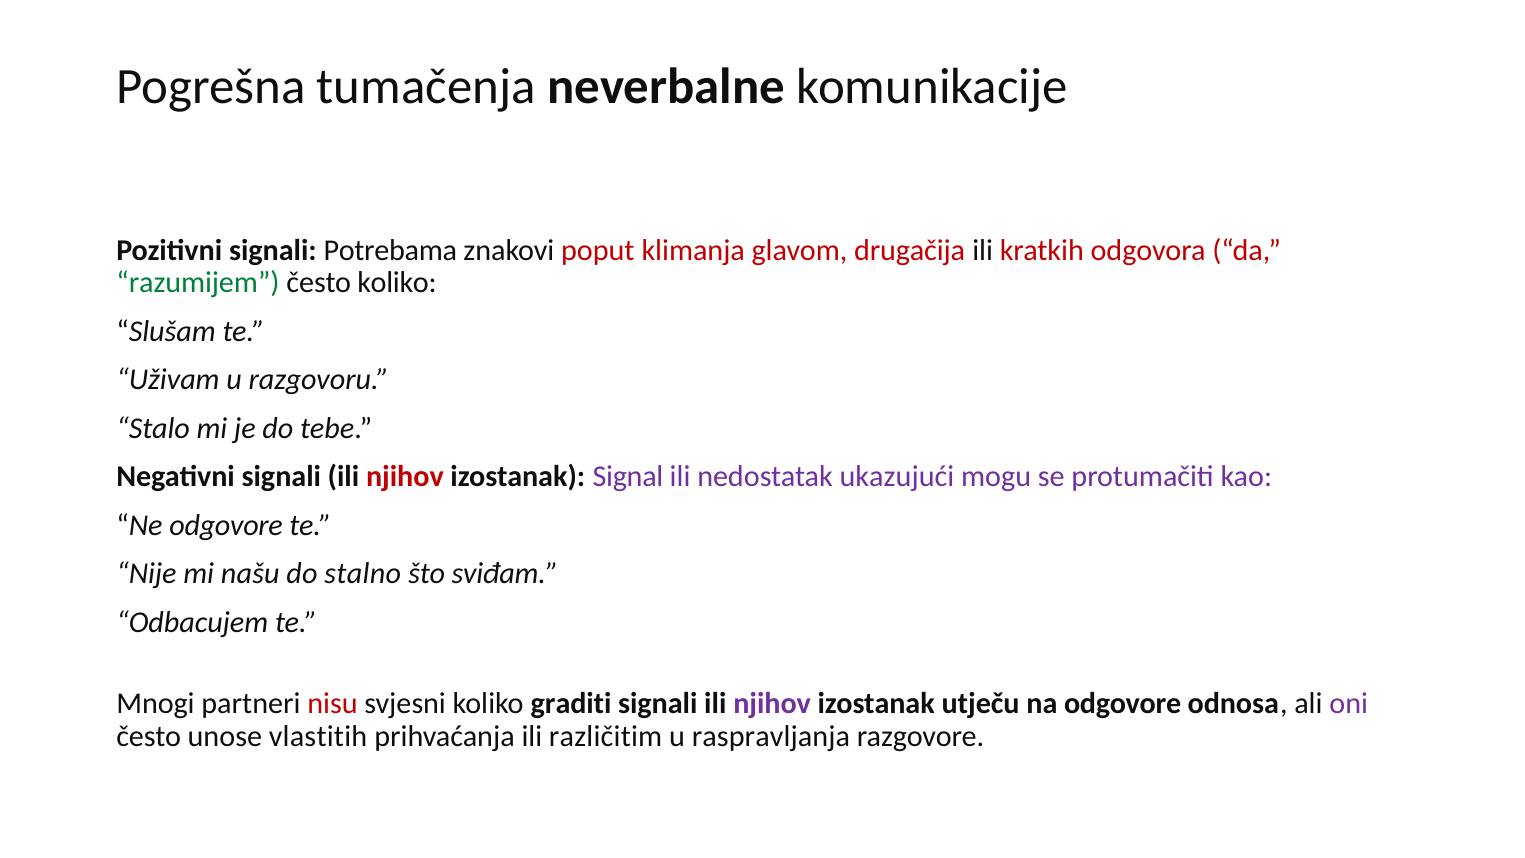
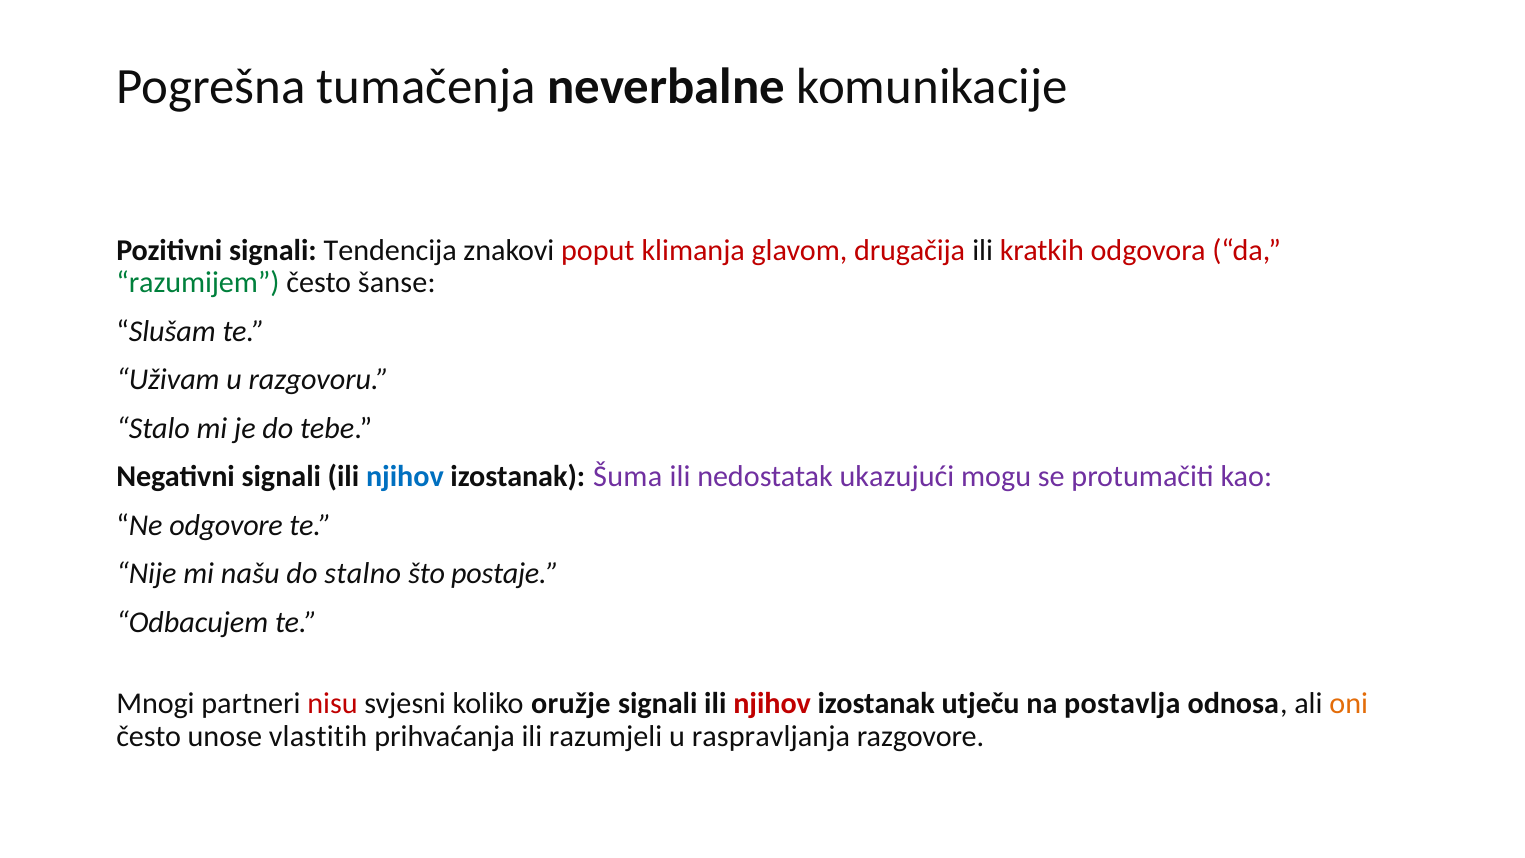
Potrebama: Potrebama -> Tendencija (390, 250)
često koliko: koliko -> šanse (397, 283)
njihov colour: red -> blue (405, 477)
Signal: Signal -> Šuma (628, 477)
sviđam: sviđam -> postaje (505, 574)
graditi: graditi -> oružje (571, 703)
njihov colour: purple -> red (772, 703)
na odgovore: odgovore -> postavlja (1122, 703)
oni colour: purple -> orange (1349, 703)
različitim: različitim -> razumjeli (606, 736)
